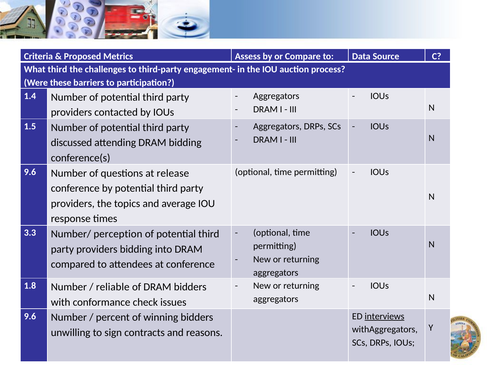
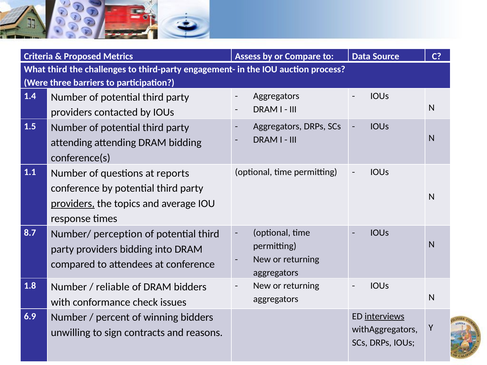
these: these -> three (61, 83)
discussed: discussed -> attending (71, 143)
9.6: 9.6 -> 1.1 (30, 172)
release: release -> reports (173, 173)
providers underline: none -> present (73, 204)
3.3: 3.3 -> 8.7 (30, 233)
9.6: 9.6 -> 6.9 (30, 316)
